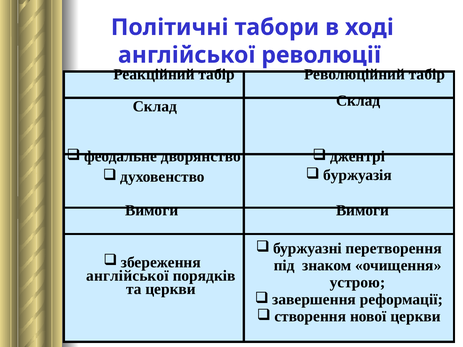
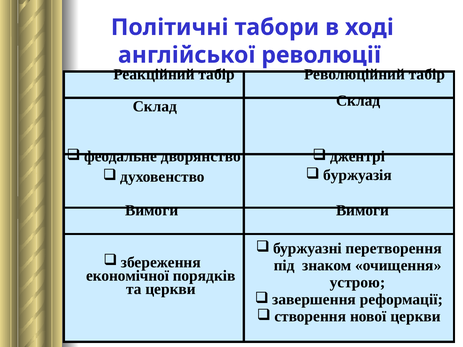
англійської: англійської -> економічної (128, 276)
